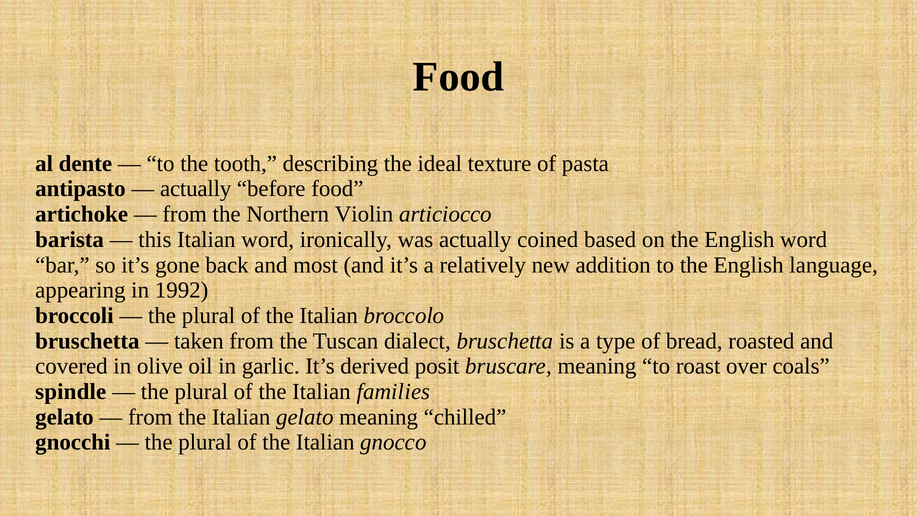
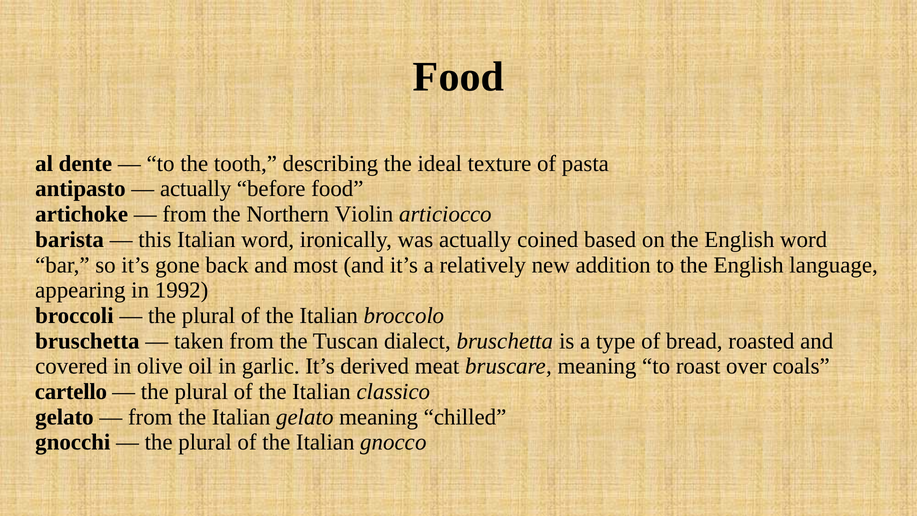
posit: posit -> meat (437, 366)
spindle: spindle -> cartello (71, 392)
families: families -> classico (394, 392)
